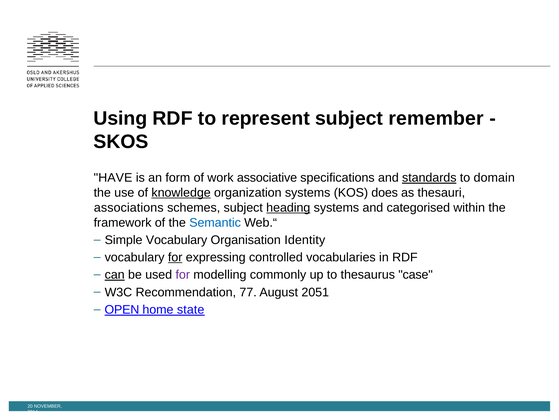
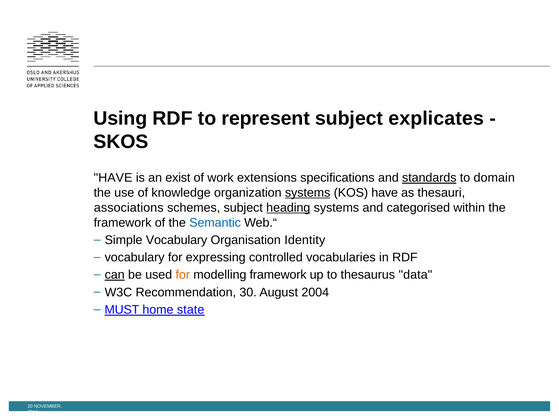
remember: remember -> explicates (436, 118)
form: form -> exist (178, 177)
associative: associative -> extensions (267, 177)
knowledge underline: present -> none (181, 192)
systems underline: none -> present (308, 192)
KOS does: does -> have (385, 192)
for underline: present -> none (175, 257)
for colour: purple -> orange (183, 274)
modelling commonly: commonly -> framework (278, 274)
case: case -> data (415, 274)
77: 77 -> 30 (248, 292)
2051: 2051 -> 2004 (315, 292)
OPEN: OPEN -> MUST (122, 309)
